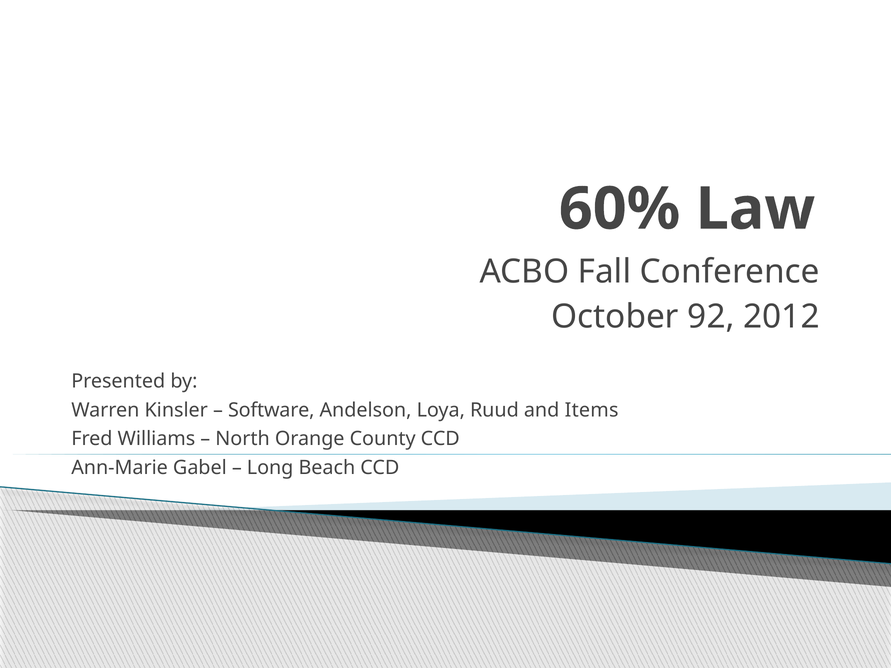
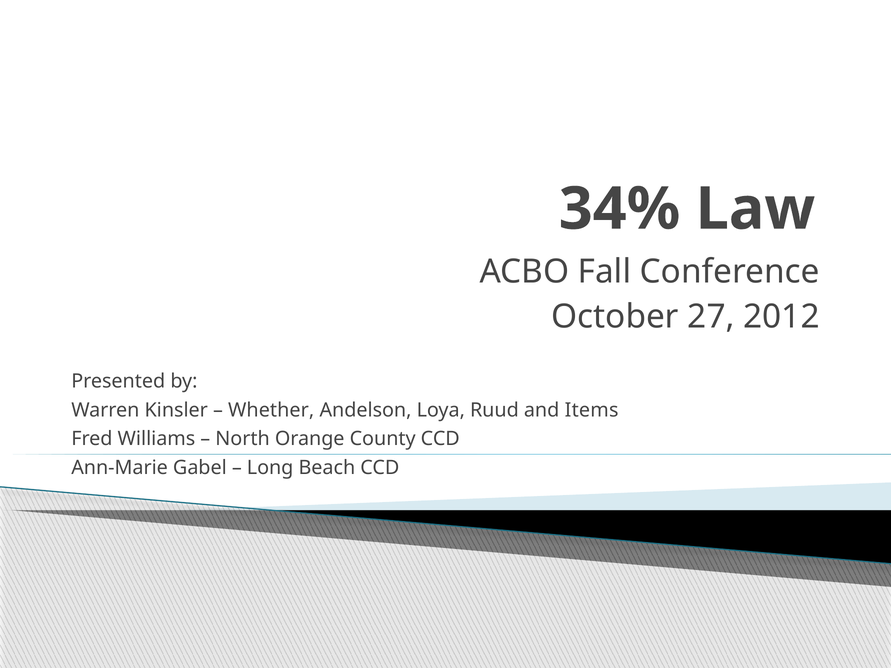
60%: 60% -> 34% (620, 209)
92: 92 -> 27 (711, 317)
Software: Software -> Whether (271, 410)
